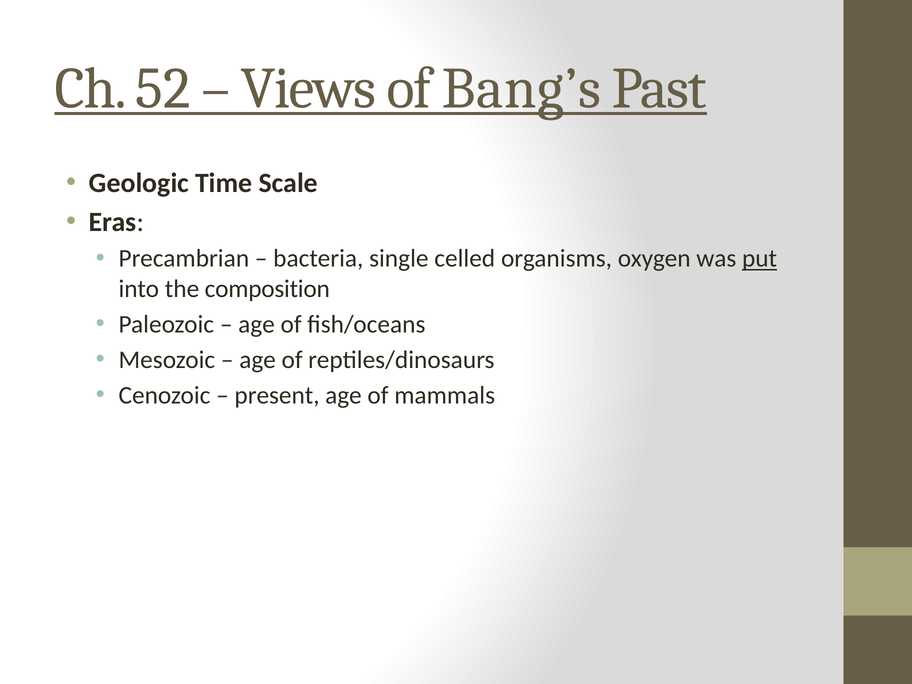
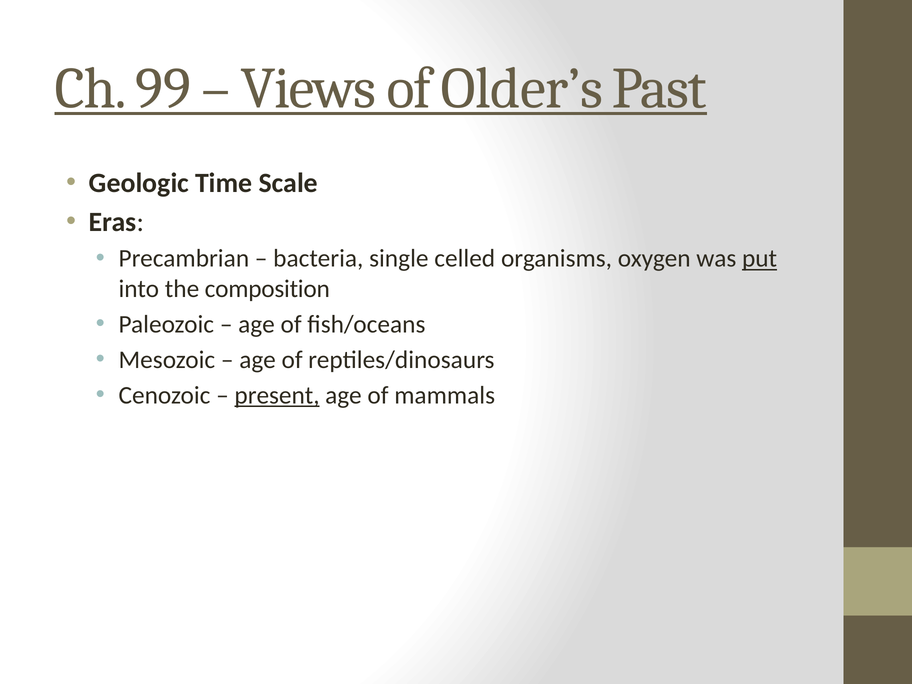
52: 52 -> 99 (163, 88)
Bang’s: Bang’s -> Older’s (522, 88)
present underline: none -> present (277, 395)
